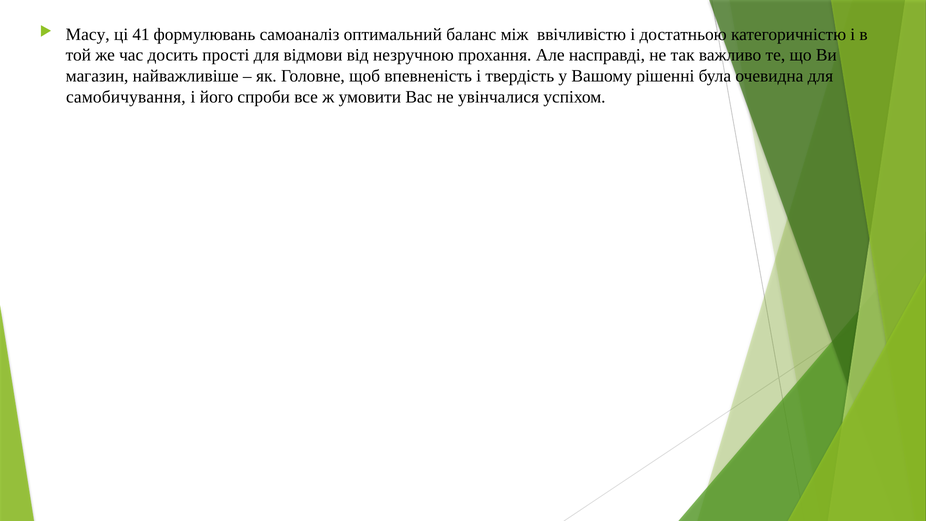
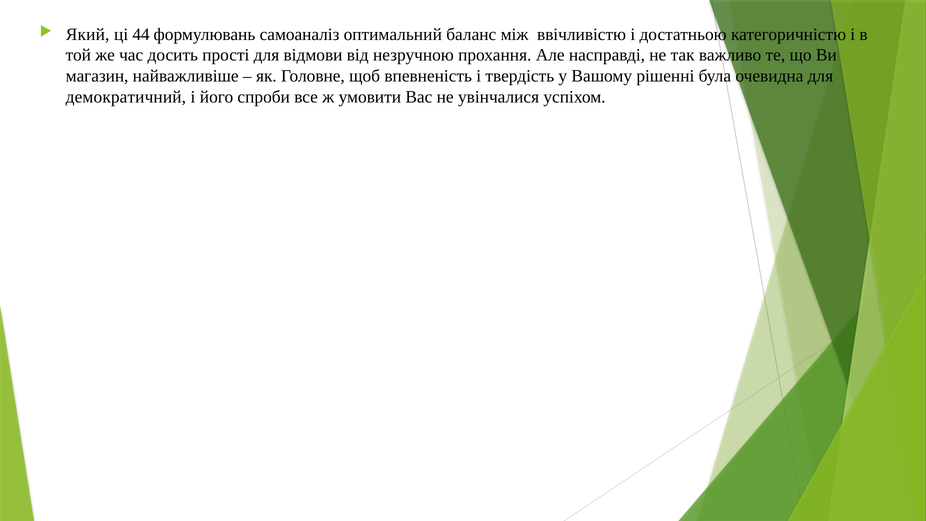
Масу: Масу -> Який (88, 34)
41: 41 -> 44 (141, 34)
самобичування: самобичування -> демократичний (126, 97)
